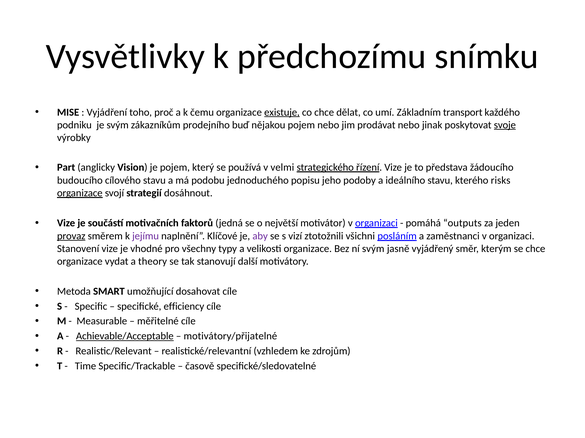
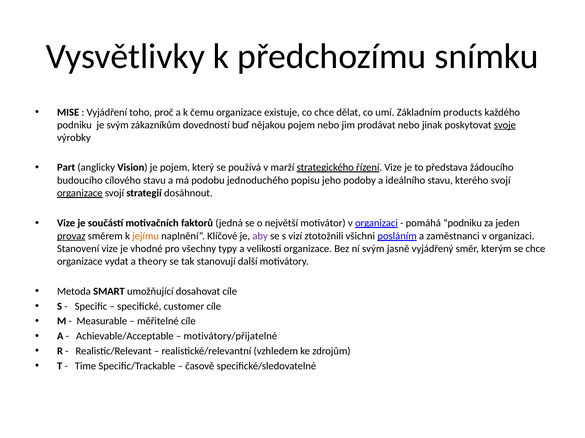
existuje underline: present -> none (282, 112)
transport: transport -> products (463, 112)
prodejního: prodejního -> dovedností (206, 125)
velmi: velmi -> marží (282, 168)
kterého risks: risks -> svojí (501, 181)
pomáhá outputs: outputs -> podniku (463, 223)
jejímu colour: purple -> orange (146, 236)
efficiency: efficiency -> customer (184, 307)
Achievable/Acceptable underline: present -> none (125, 337)
